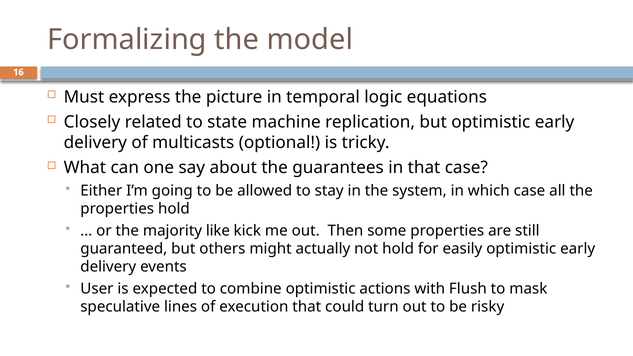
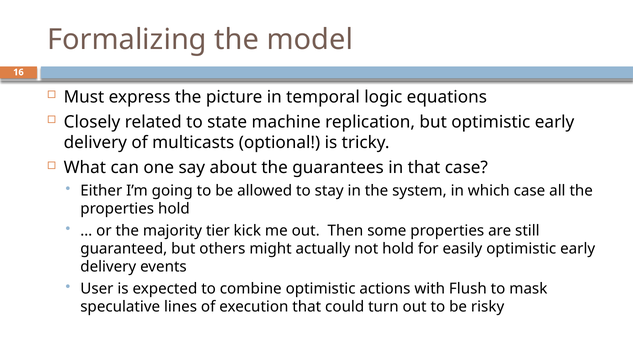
like: like -> tier (218, 231)
